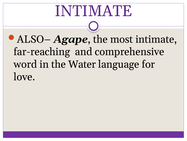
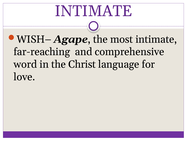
ALSO–: ALSO– -> WISH– (34, 39)
Water: Water -> Christ (82, 64)
